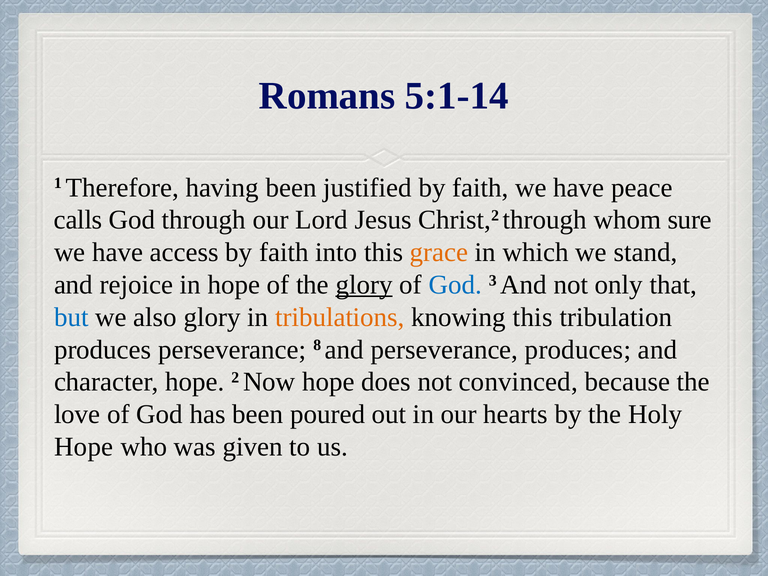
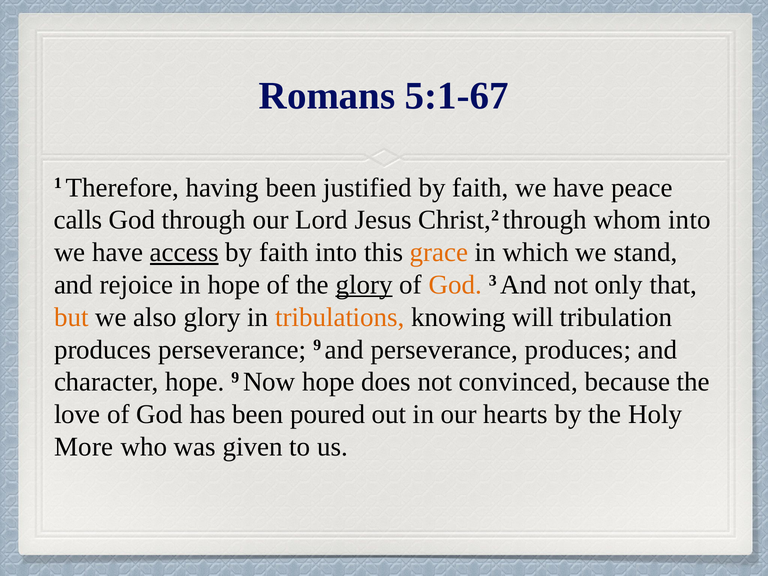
5:1-14: 5:1-14 -> 5:1-67 (457, 96)
whom sure: sure -> into (689, 220)
access underline: none -> present (184, 252)
God colour: blue -> orange (455, 285)
but colour: blue -> orange (71, 317)
knowing this: this -> will (533, 317)
perseverance 8: 8 -> 9 (317, 345)
hope 2: 2 -> 9 (235, 378)
Hope: Hope -> More (84, 447)
